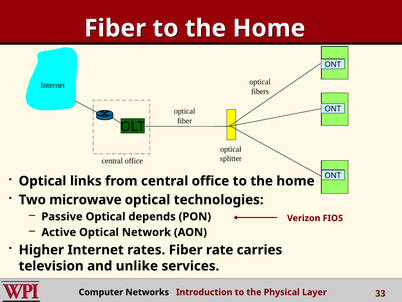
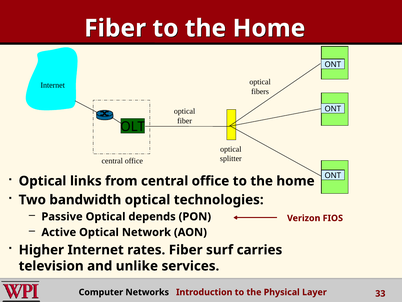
microwave: microwave -> bandwidth (85, 199)
rate: rate -> surf (220, 250)
